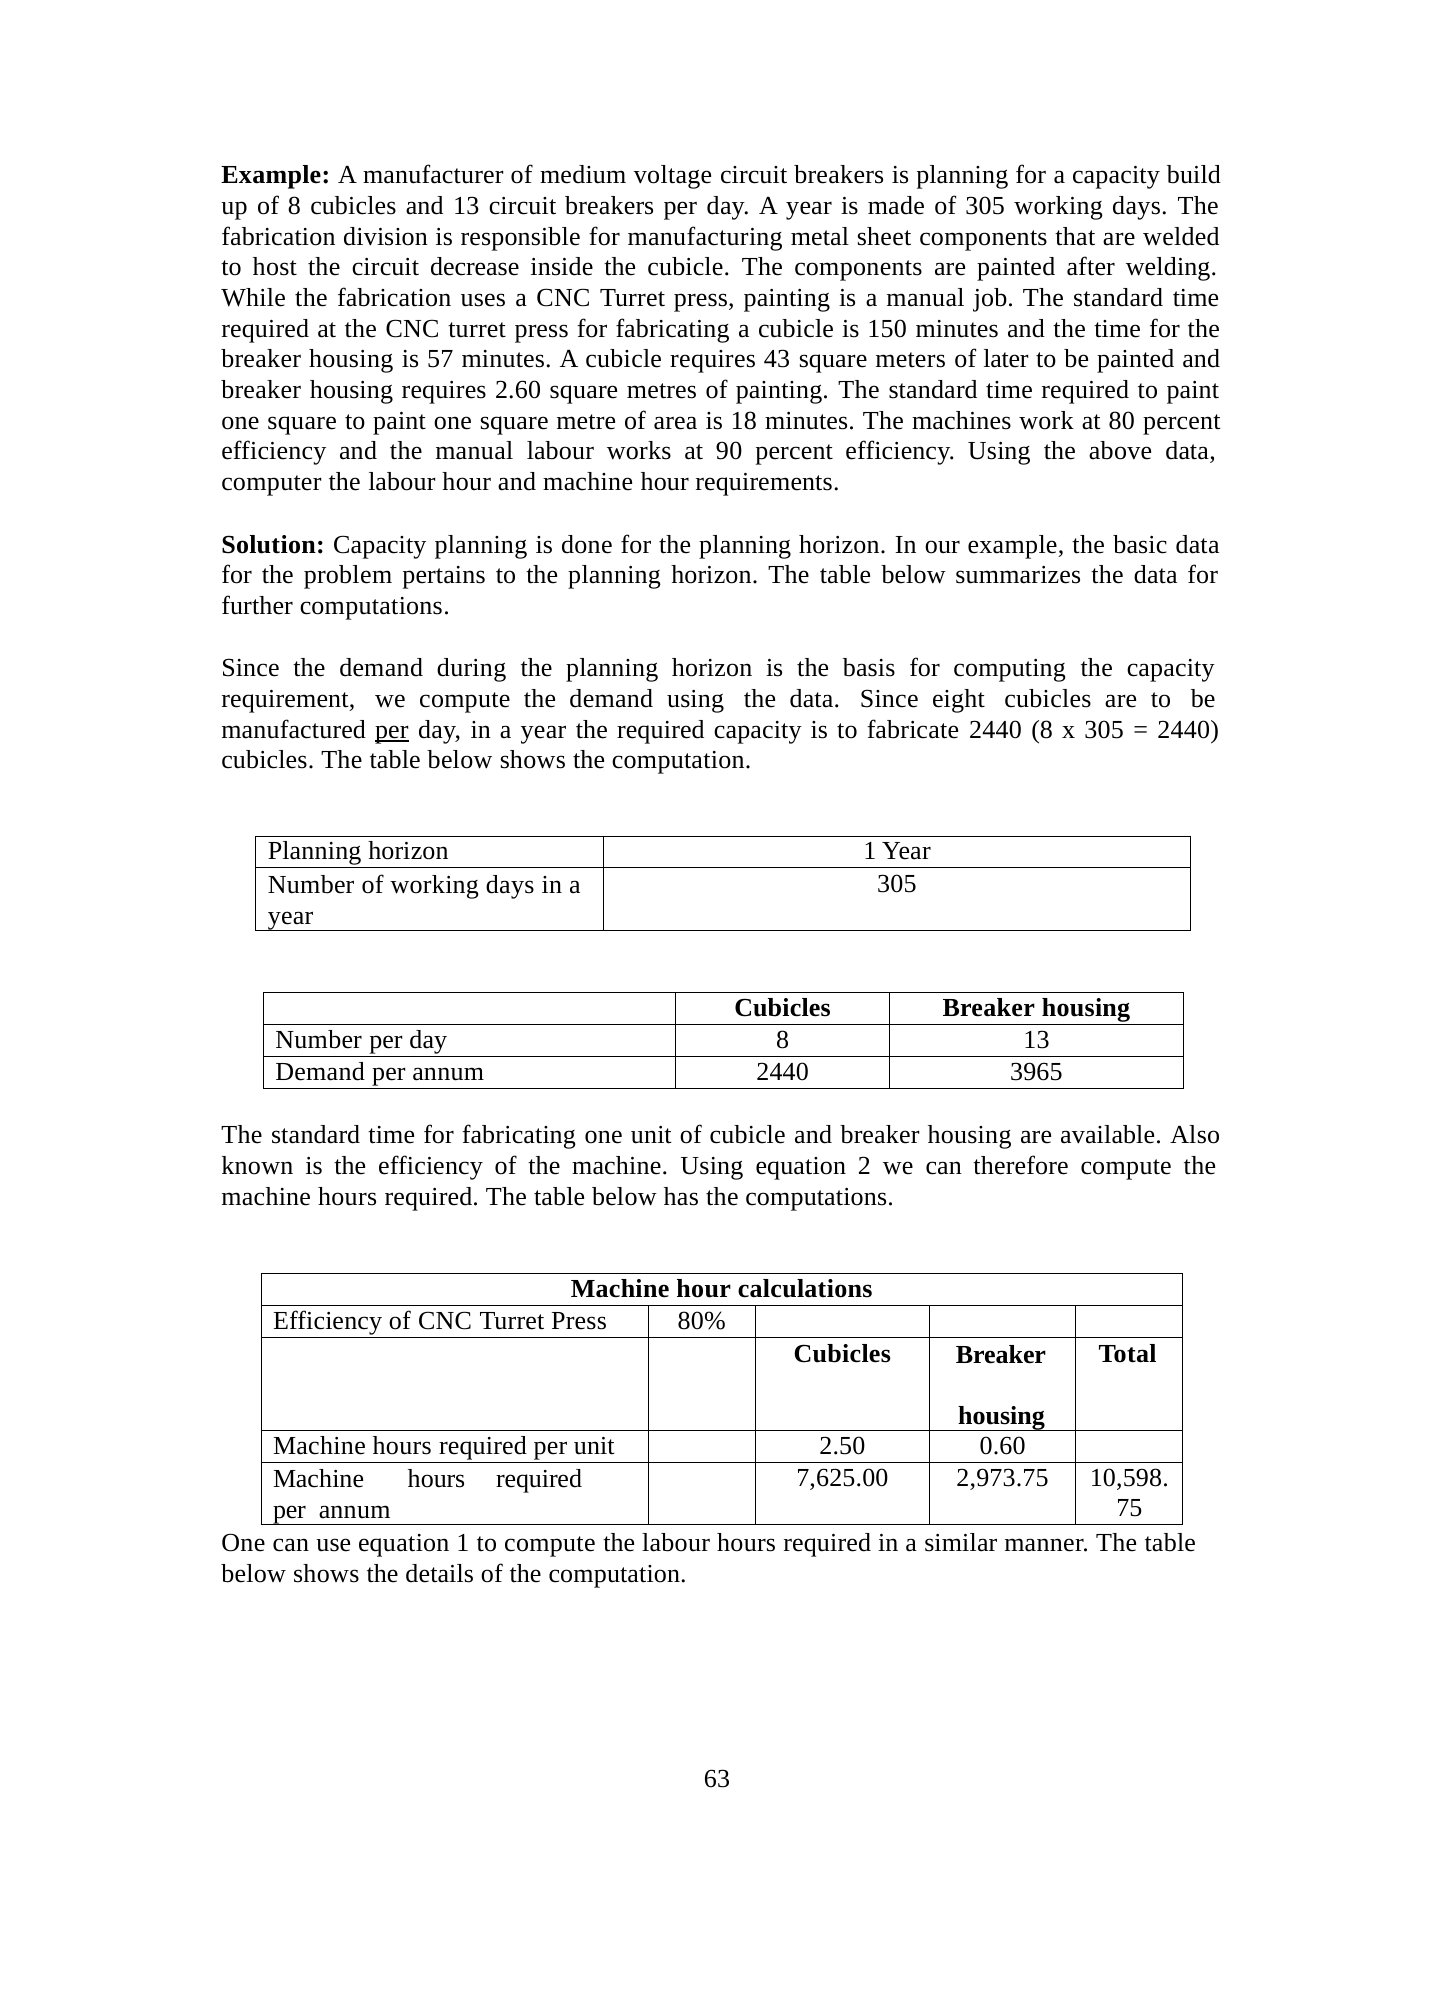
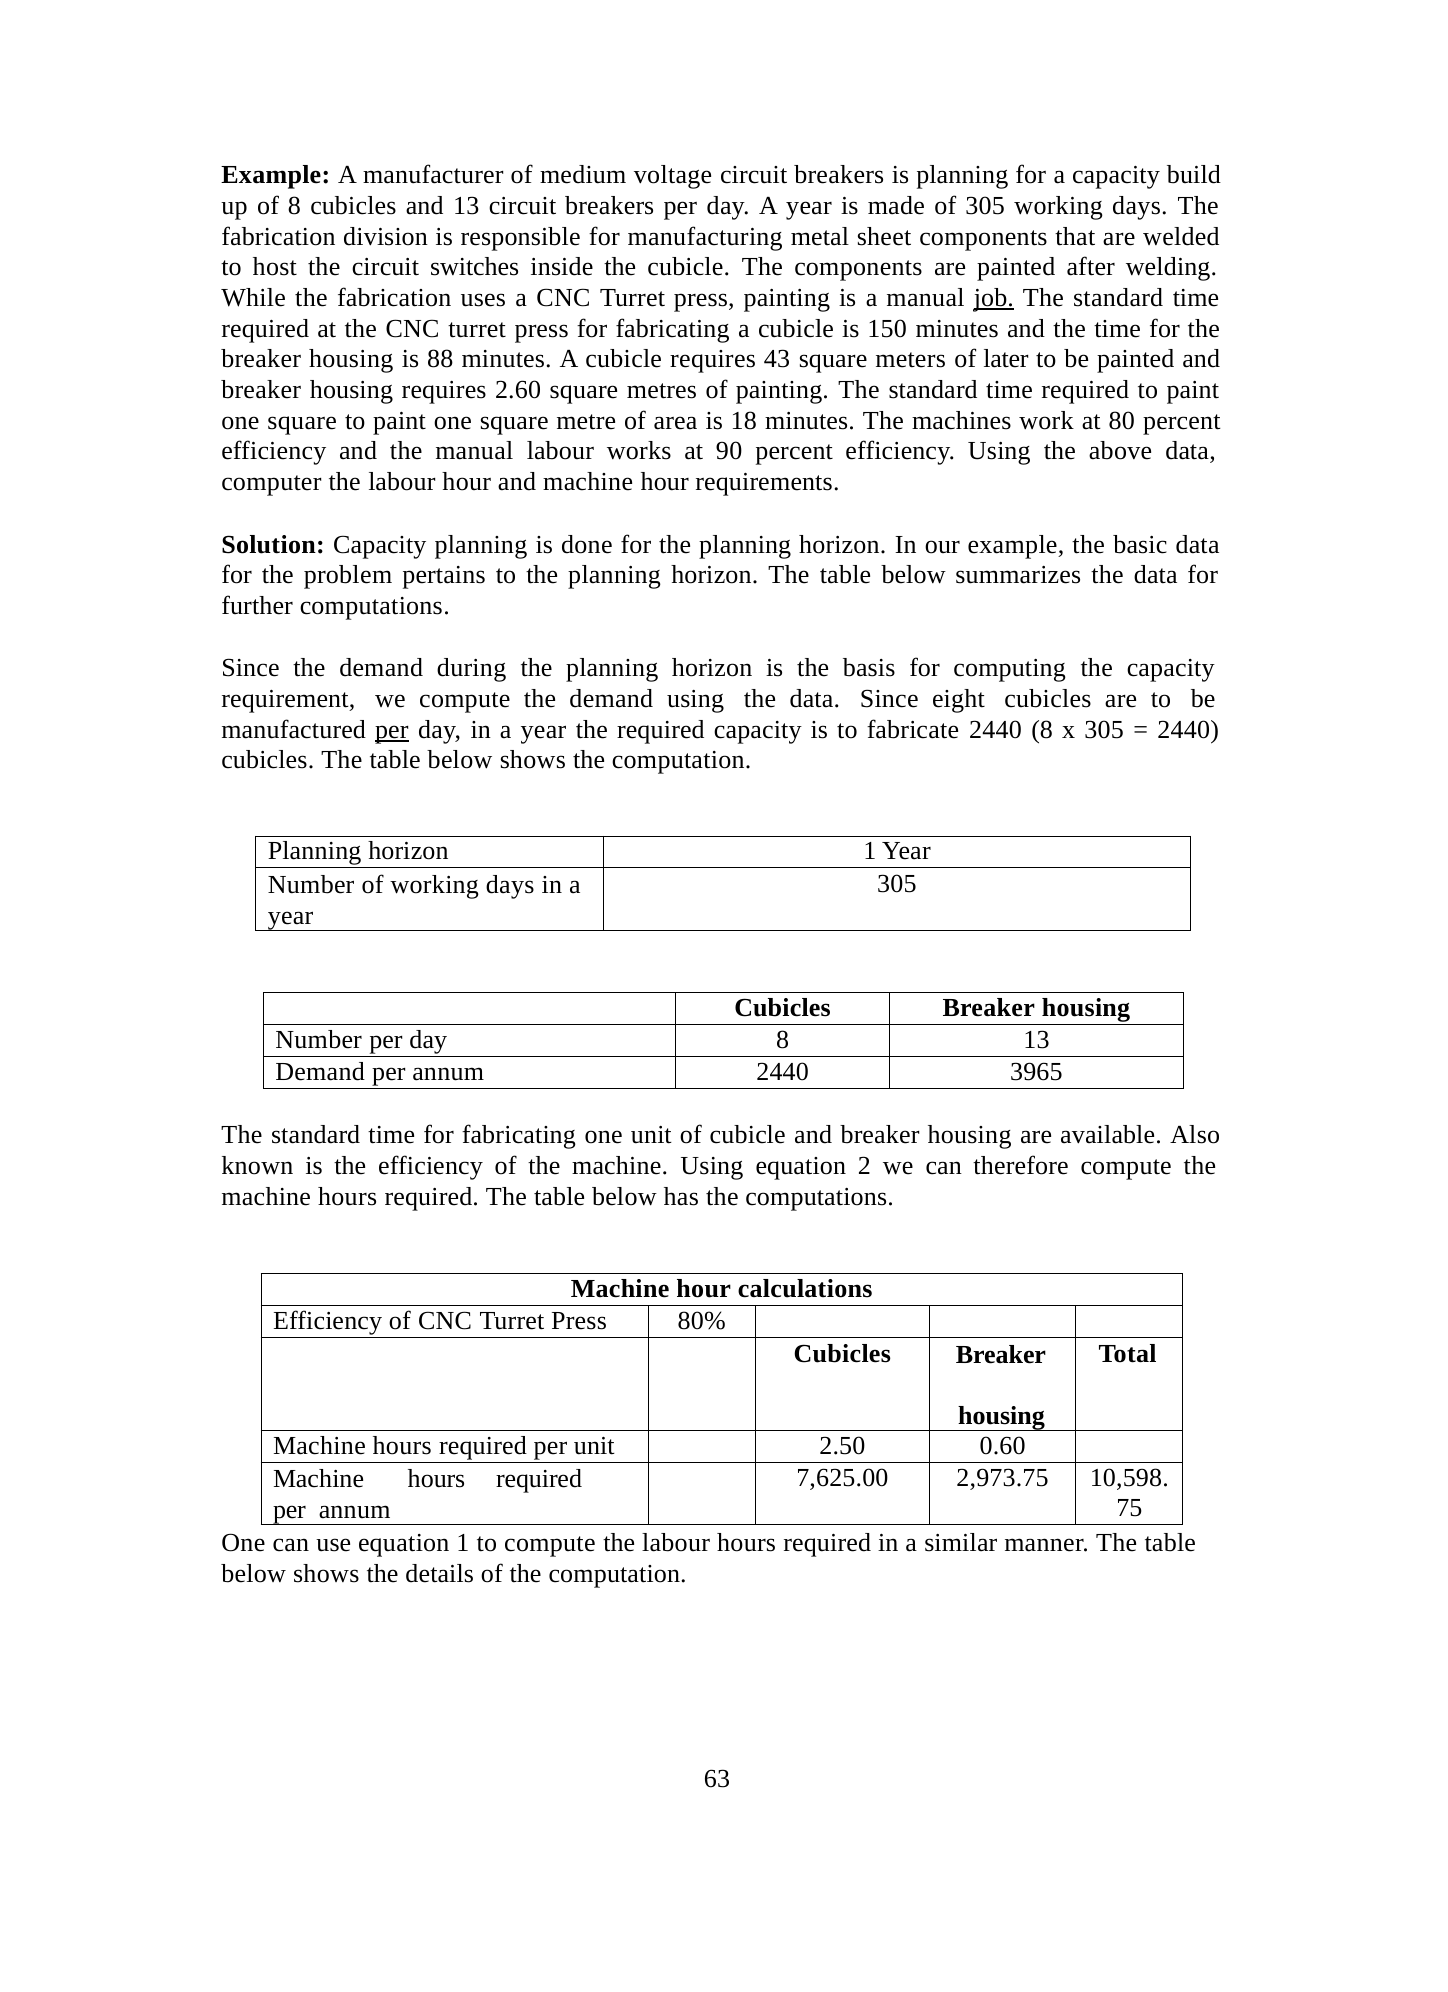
decrease: decrease -> switches (475, 267)
job underline: none -> present (994, 298)
57: 57 -> 88 (440, 359)
